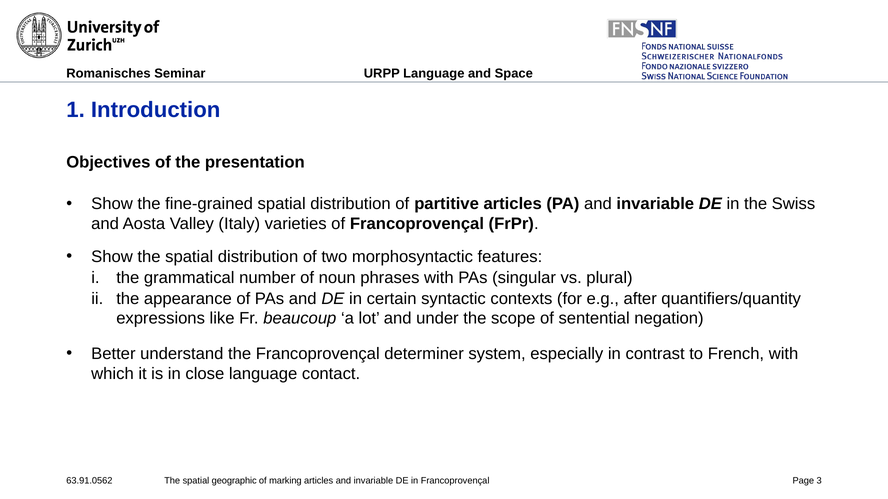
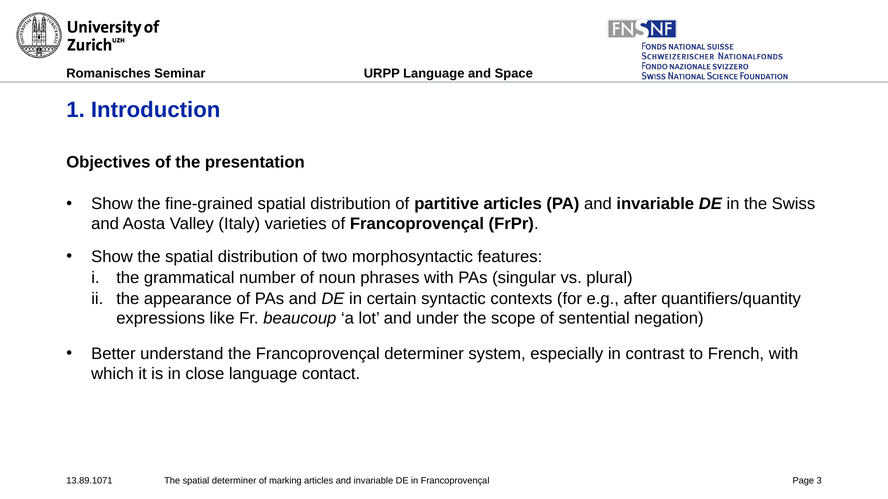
63.91.0562: 63.91.0562 -> 13.89.1071 (89, 481)
spatial geographic: geographic -> determiner (234, 481)
